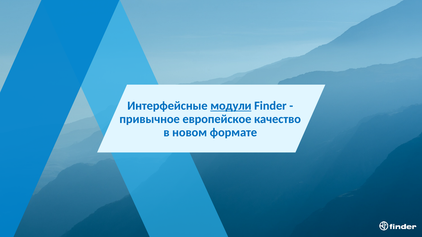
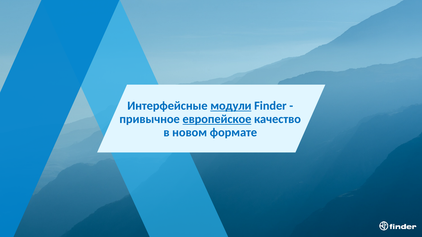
европейское underline: none -> present (217, 119)
